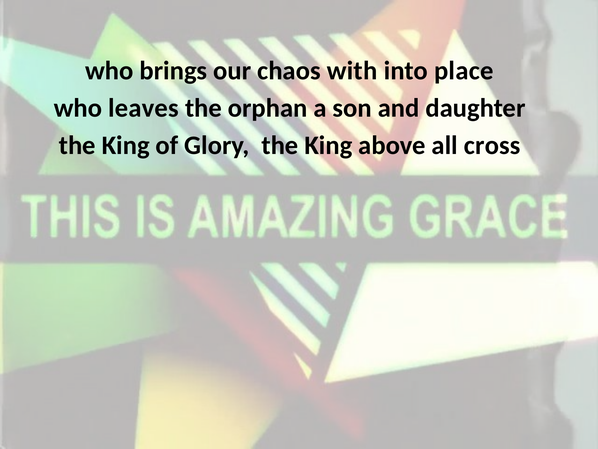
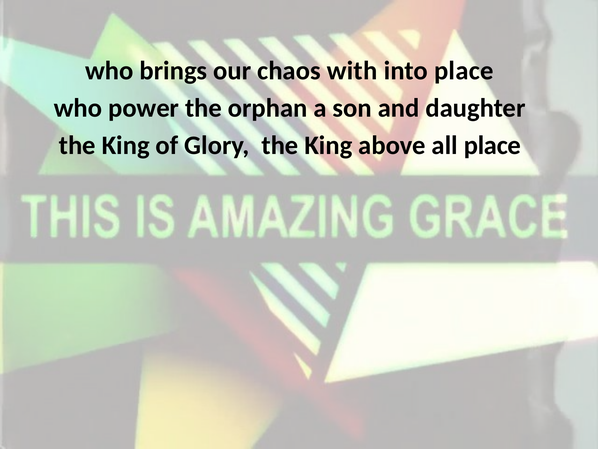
leaves: leaves -> power (144, 108)
all cross: cross -> place (492, 145)
